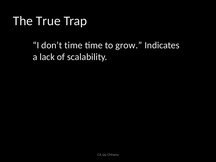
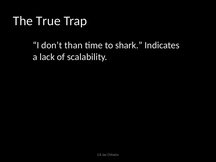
don’t time: time -> than (73, 45)
grow: grow -> shark (129, 45)
